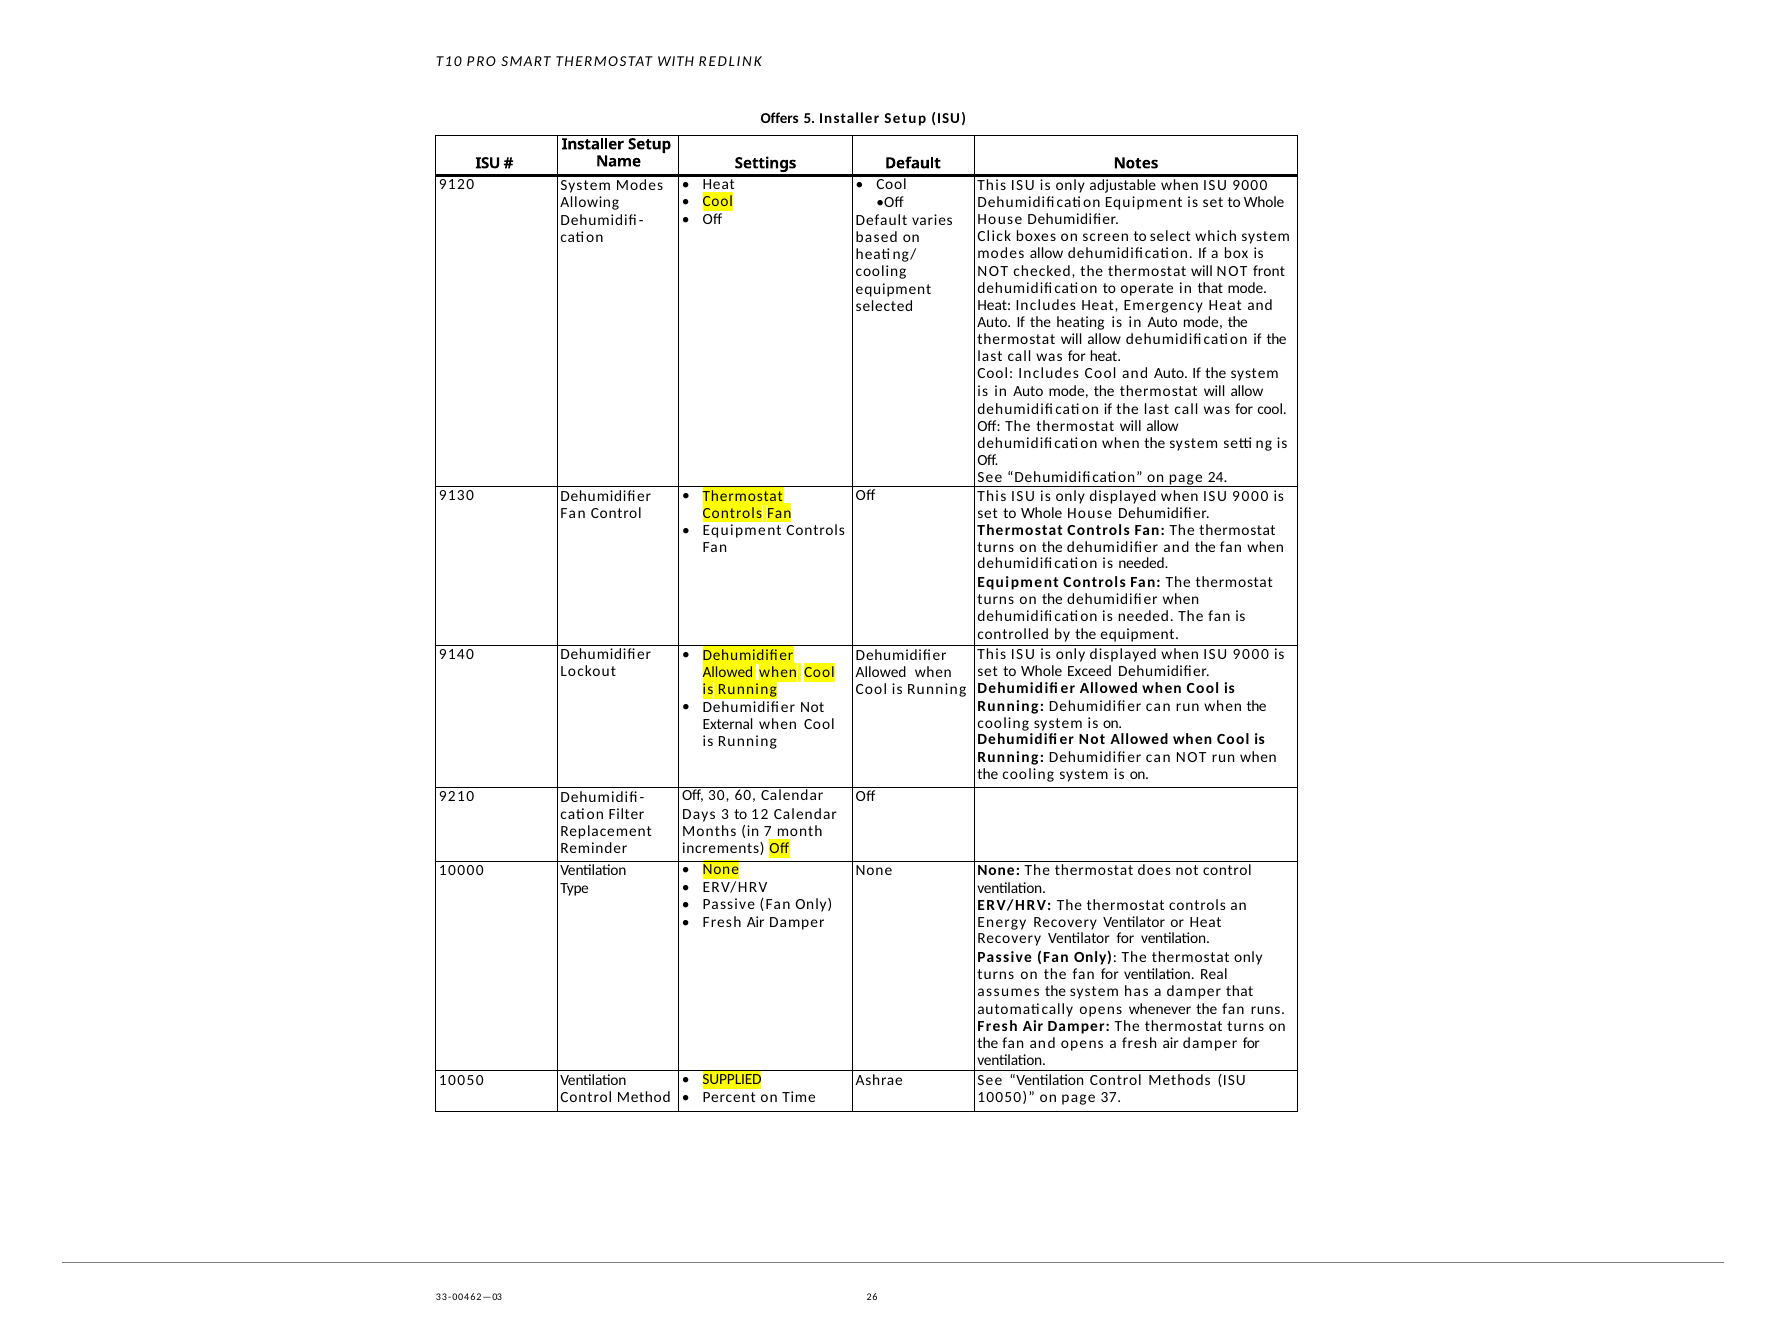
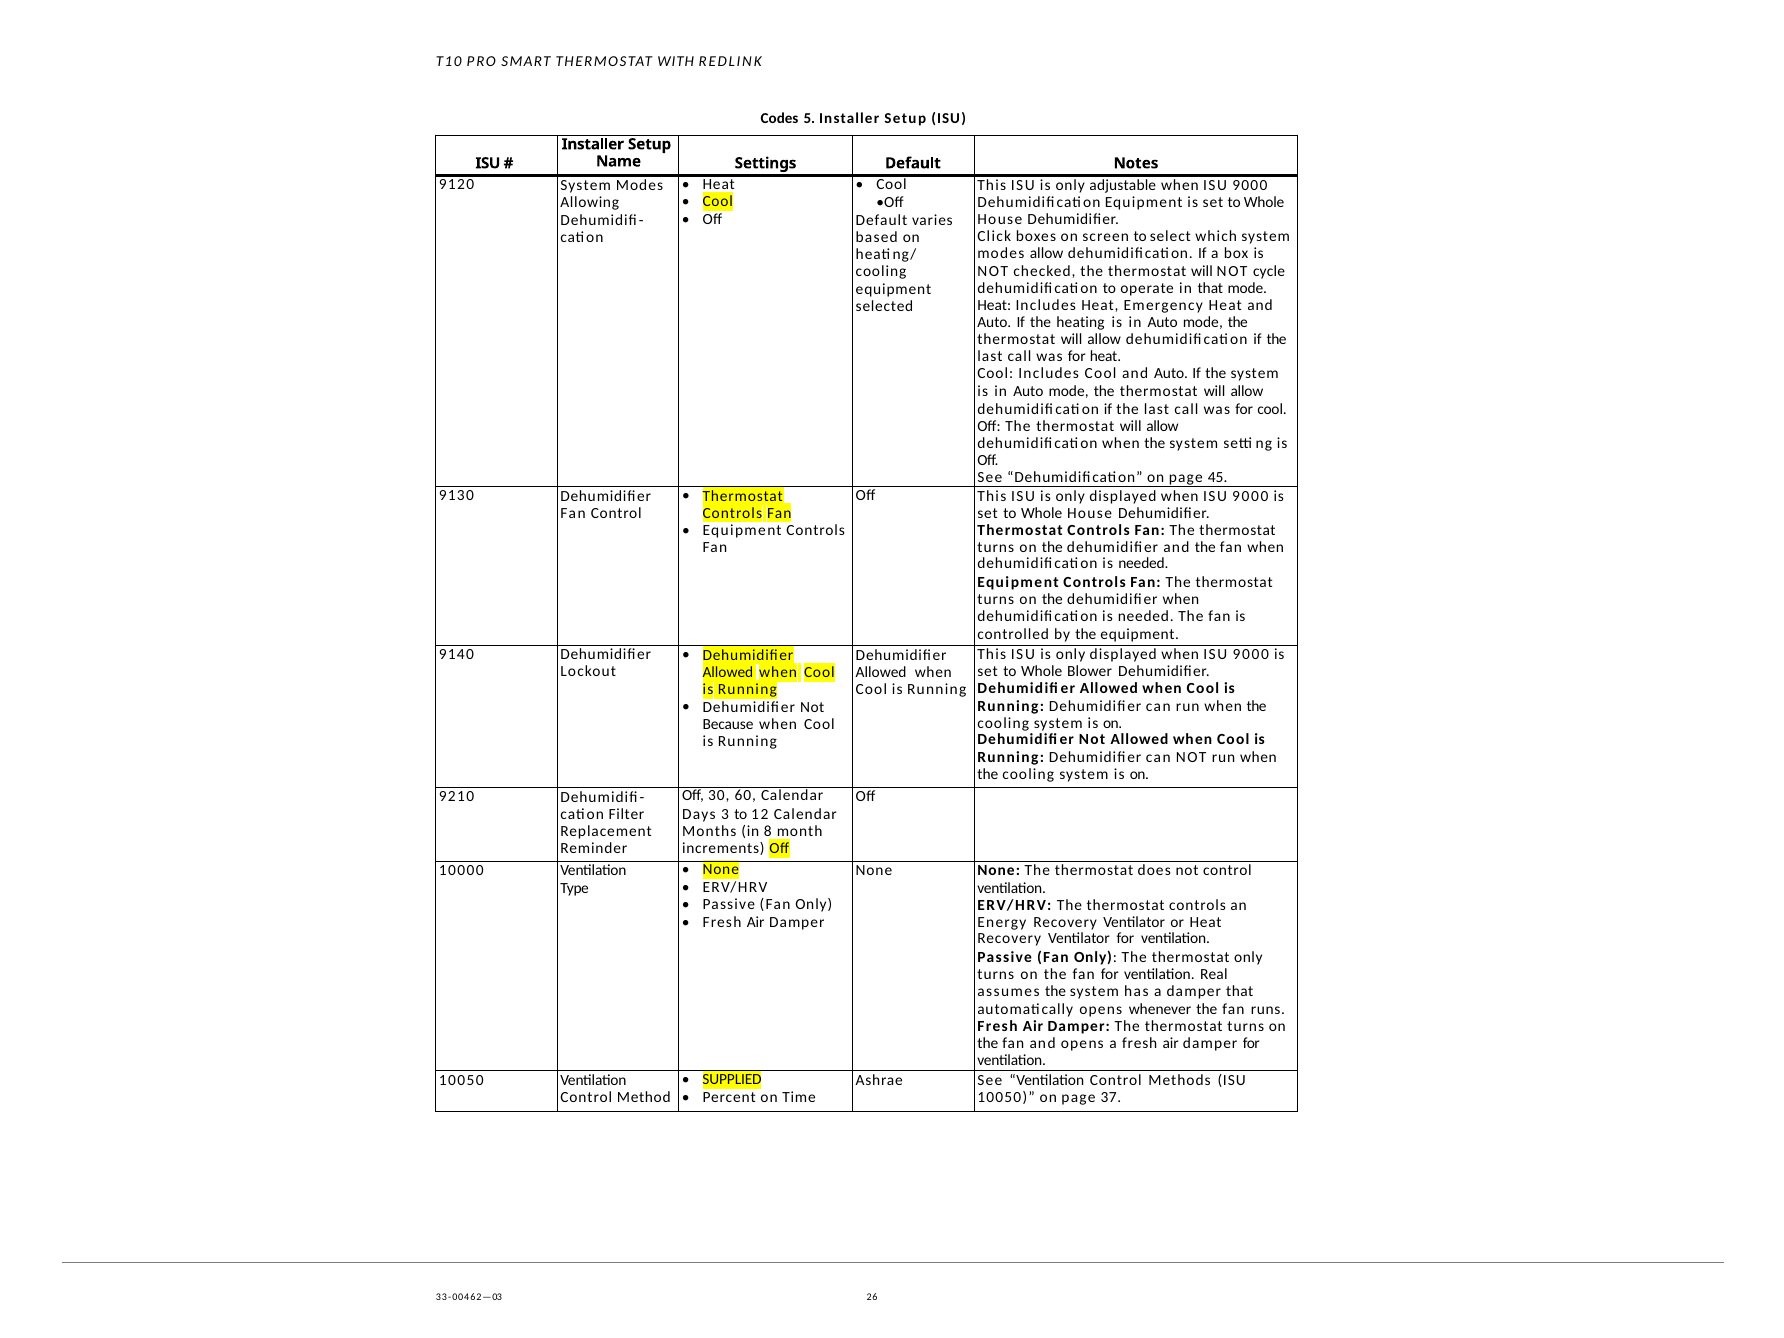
Offers: Offers -> Codes (780, 118)
front: front -> cycle (1269, 271)
24: 24 -> 45 (1218, 477)
Exceed: Exceed -> Blower (1090, 672)
External: External -> Because (728, 724)
7: 7 -> 8 (768, 831)
